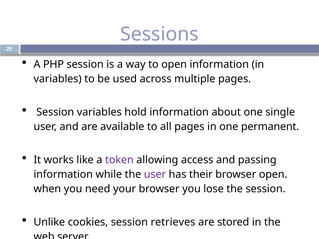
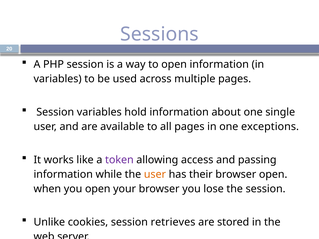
permanent: permanent -> exceptions (270, 127)
user colour: purple -> orange (155, 174)
you need: need -> open (98, 189)
